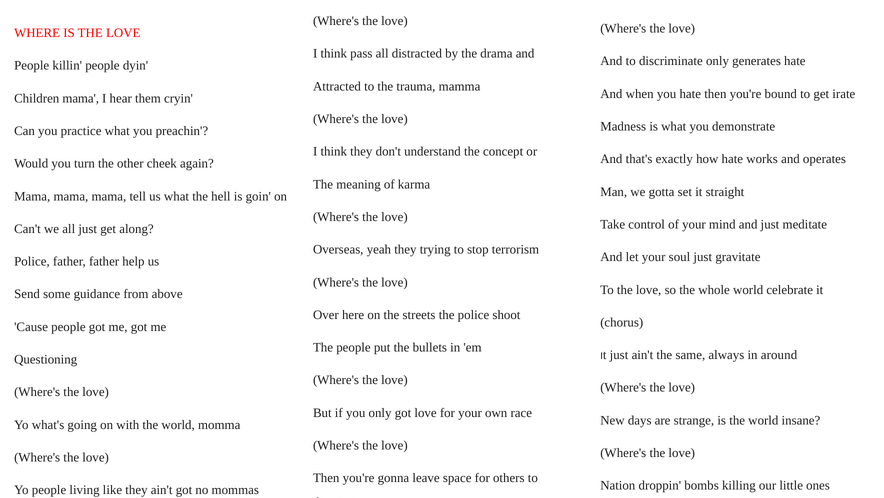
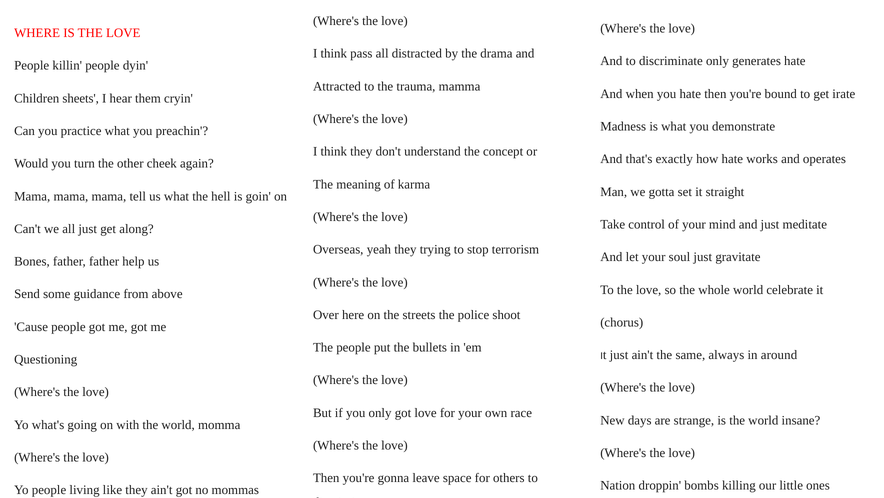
Children mama: mama -> sheets (81, 98)
Police: Police -> Bones (32, 261)
